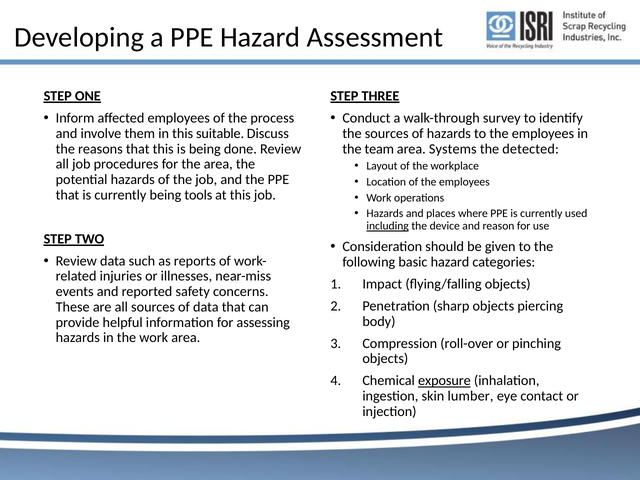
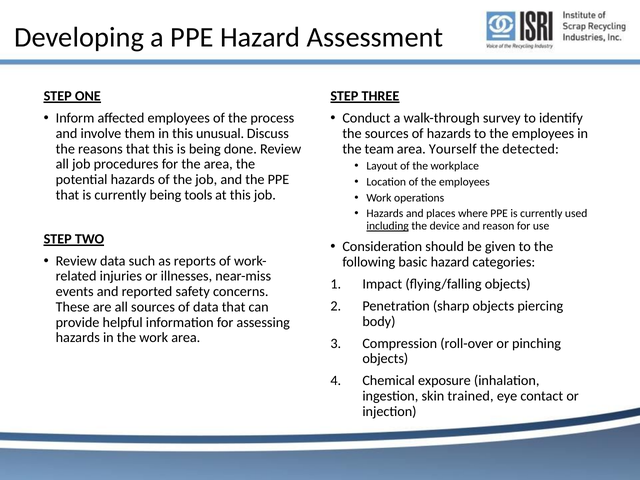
suitable: suitable -> unusual (220, 133)
Systems: Systems -> Yourself (453, 149)
exposure underline: present -> none (444, 381)
lumber: lumber -> trained (471, 396)
